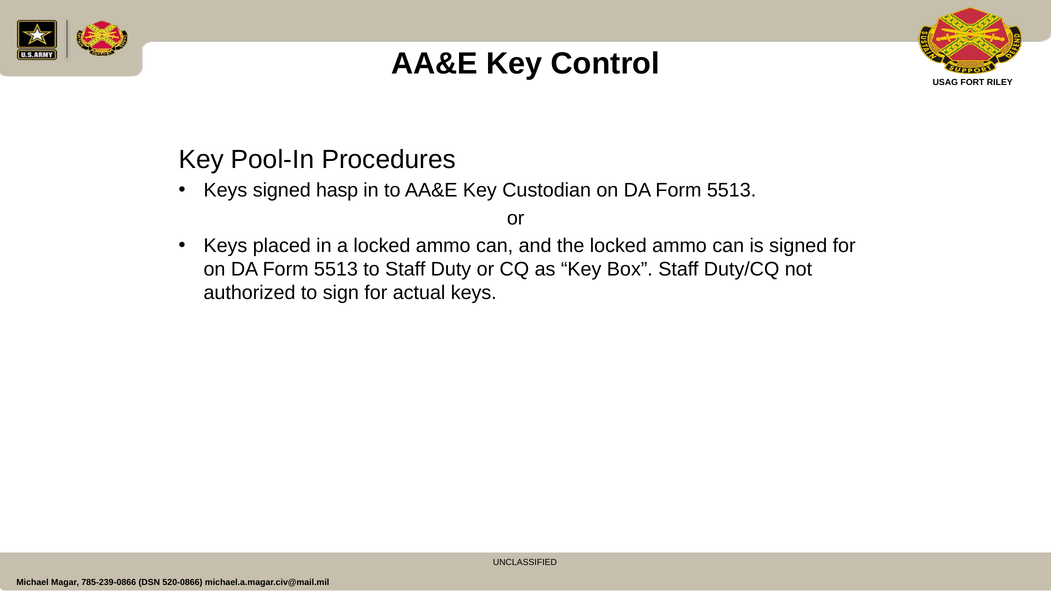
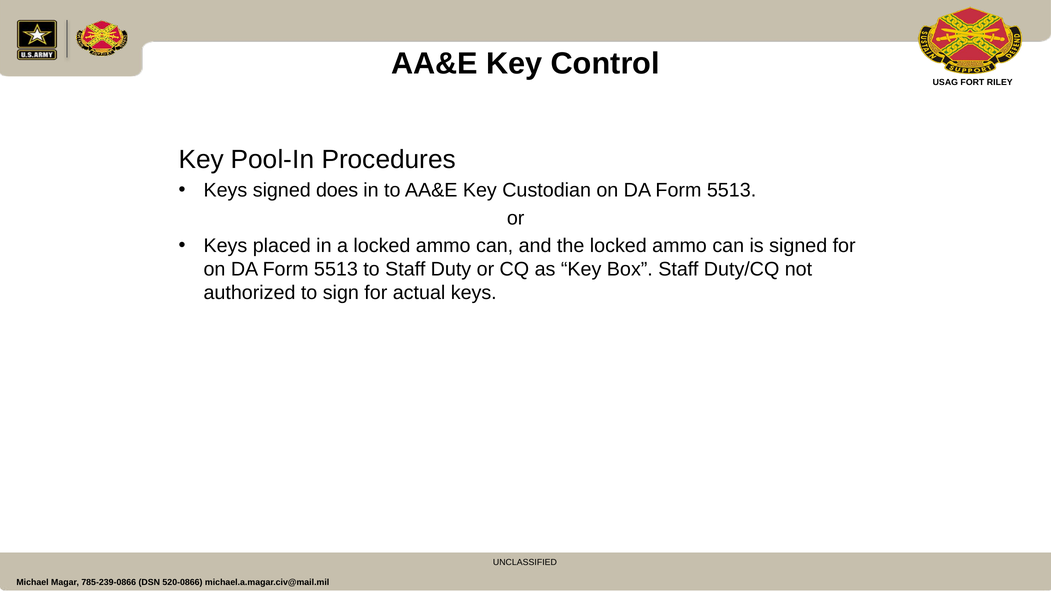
hasp: hasp -> does (337, 190)
